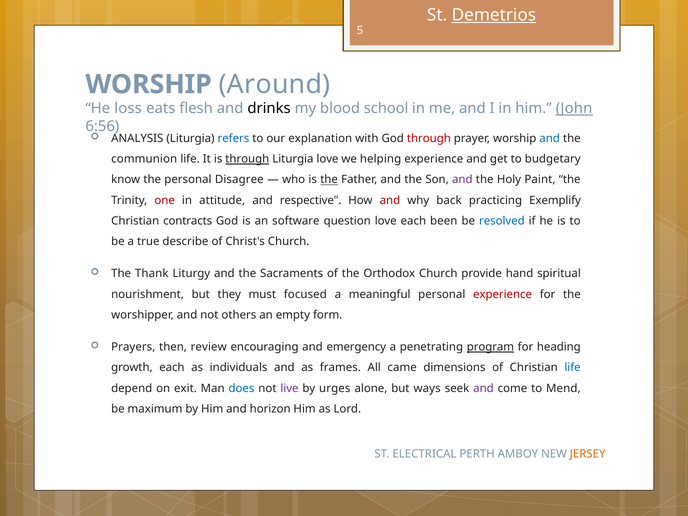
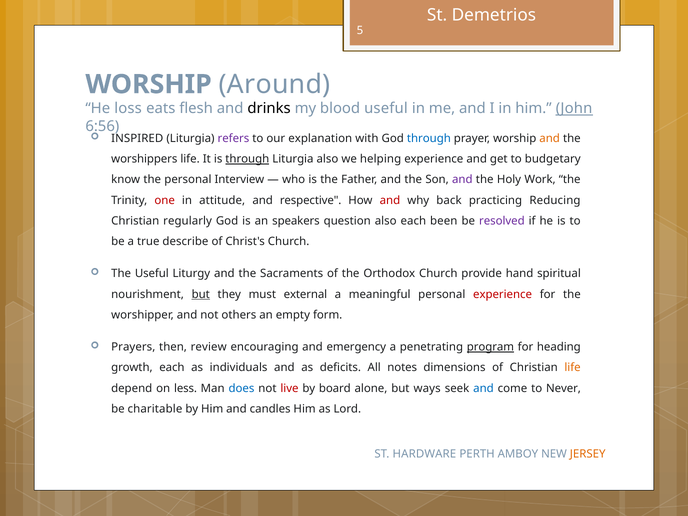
Demetrios underline: present -> none (494, 15)
blood school: school -> useful (386, 109)
ANALYSIS: ANALYSIS -> INSPIRED (137, 138)
refers colour: blue -> purple (233, 138)
through colour: red -> blue (429, 138)
and colour: blue -> orange (550, 138)
communion: communion -> worshippers (144, 159)
Liturgia love: love -> also (327, 159)
Disagree: Disagree -> Interview (239, 180)
the underline: present -> none (329, 180)
Paint: Paint -> Work (540, 180)
Exemplify: Exemplify -> Reducing (555, 200)
contracts: contracts -> regularly (188, 221)
software: software -> speakers (296, 221)
question love: love -> also (386, 221)
resolved colour: blue -> purple (502, 221)
The Thank: Thank -> Useful (152, 274)
but underline: none -> present (201, 294)
focused: focused -> external (305, 294)
frames: frames -> deficits (340, 368)
came: came -> notes (402, 368)
life colour: blue -> orange (573, 368)
exit: exit -> less (186, 388)
live colour: purple -> red (290, 388)
urges: urges -> board (335, 388)
and colour: purple -> blue (483, 388)
Mend: Mend -> Never (563, 388)
maximum: maximum -> charitable (155, 409)
horizon: horizon -> candles (270, 409)
ELECTRICAL: ELECTRICAL -> HARDWARE (424, 454)
